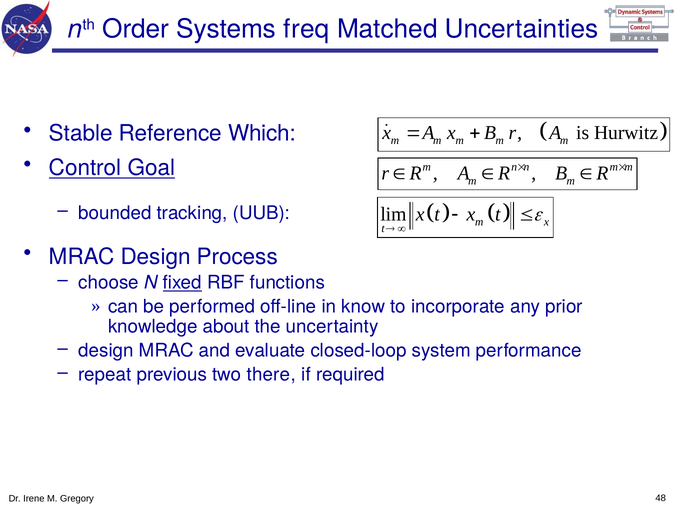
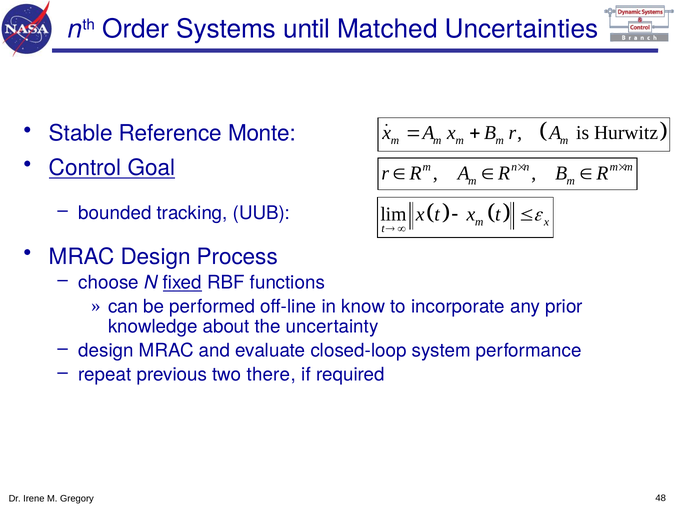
freq: freq -> until (307, 29)
Which: Which -> Monte (262, 134)
